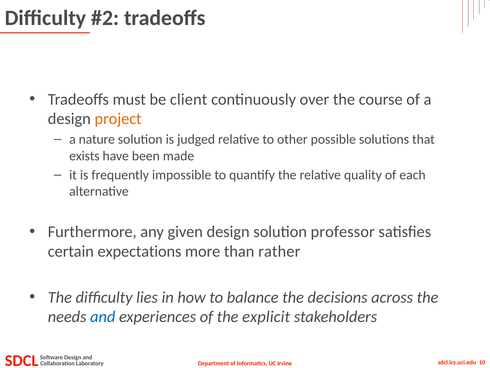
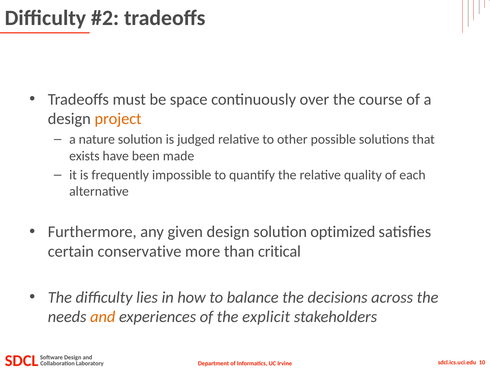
client: client -> space (189, 99)
professor: professor -> optimized (343, 232)
expectations: expectations -> conservative (139, 251)
rather: rather -> critical (279, 251)
and colour: blue -> orange (103, 316)
